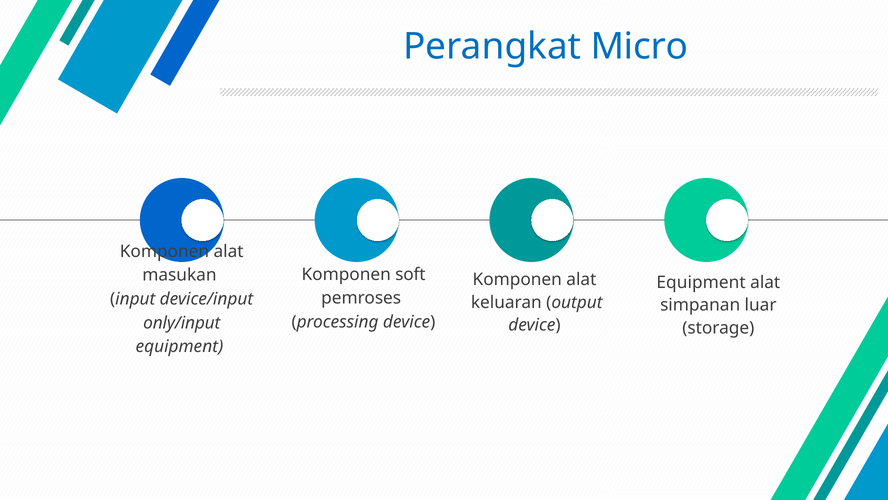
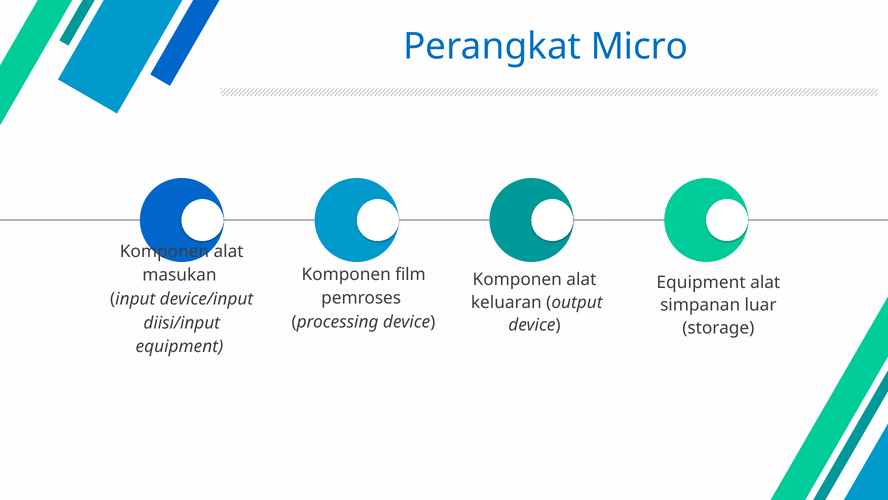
soft: soft -> film (410, 274)
only/input: only/input -> diisi/input (182, 323)
